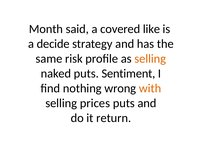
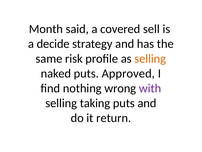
like: like -> sell (151, 29)
Sentiment: Sentiment -> Approved (128, 73)
with colour: orange -> purple (150, 88)
prices: prices -> taking (95, 103)
